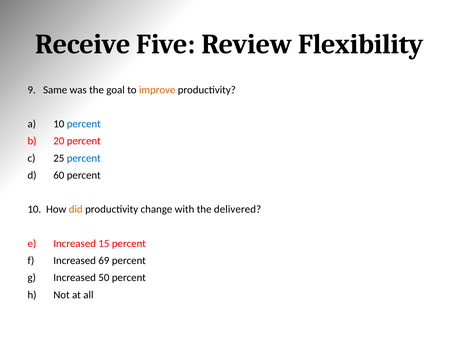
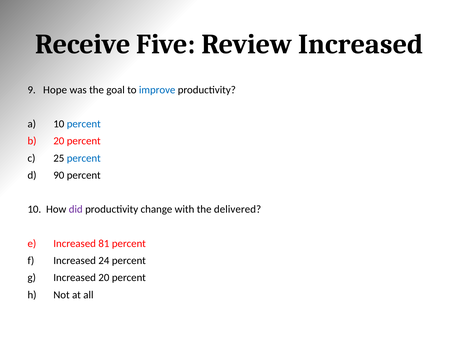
Review Flexibility: Flexibility -> Increased (361, 44)
Same: Same -> Hope (55, 90)
improve colour: orange -> blue (157, 90)
60: 60 -> 90 (59, 175)
did colour: orange -> purple (76, 210)
15: 15 -> 81 (104, 244)
69: 69 -> 24 (104, 261)
Increased 50: 50 -> 20 (104, 278)
